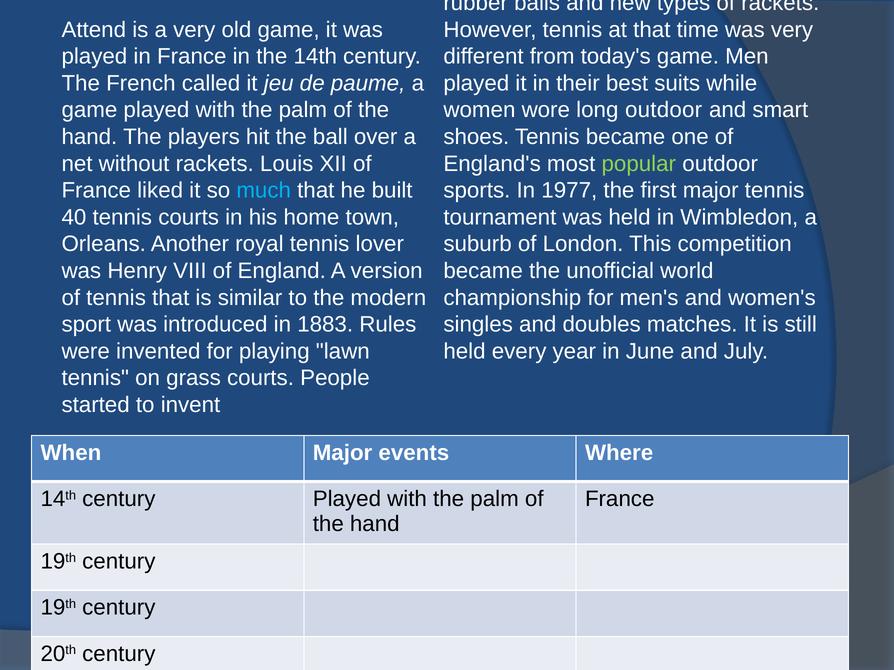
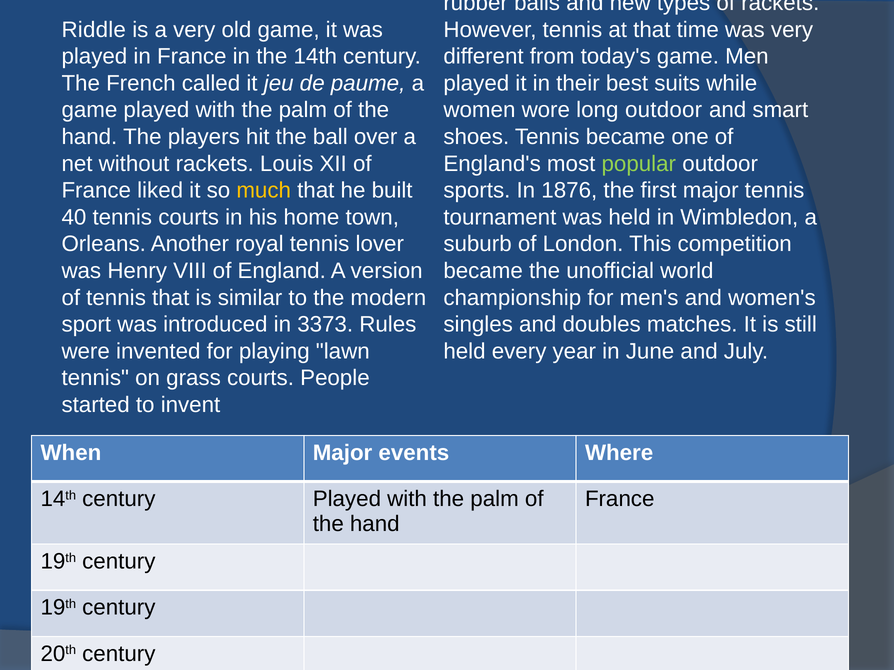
Attend: Attend -> Riddle (94, 30)
much colour: light blue -> yellow (264, 191)
1977: 1977 -> 1876 (569, 191)
1883: 1883 -> 3373 (325, 325)
